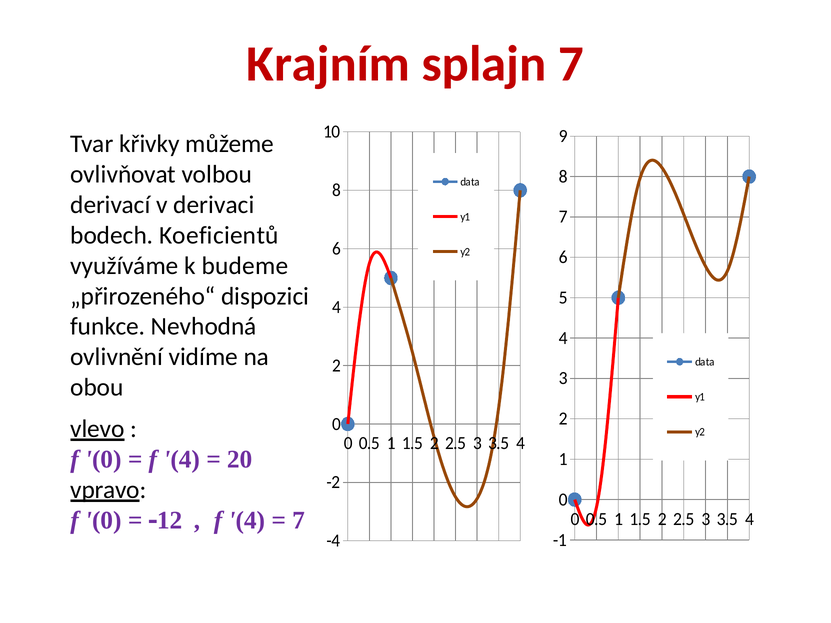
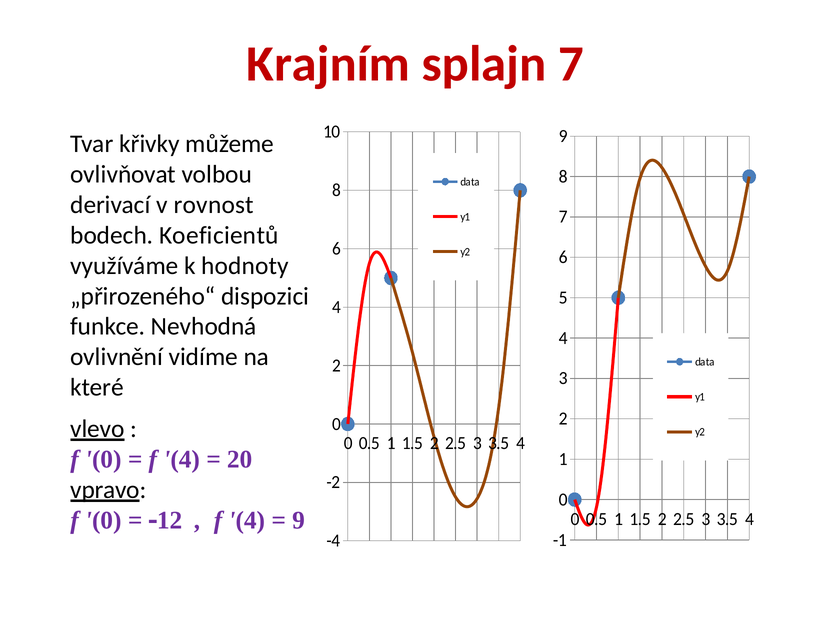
derivaci: derivaci -> rovnost (214, 205)
budeme: budeme -> hodnoty (245, 266)
obou: obou -> které (97, 388)
7: 7 -> 9 (298, 521)
